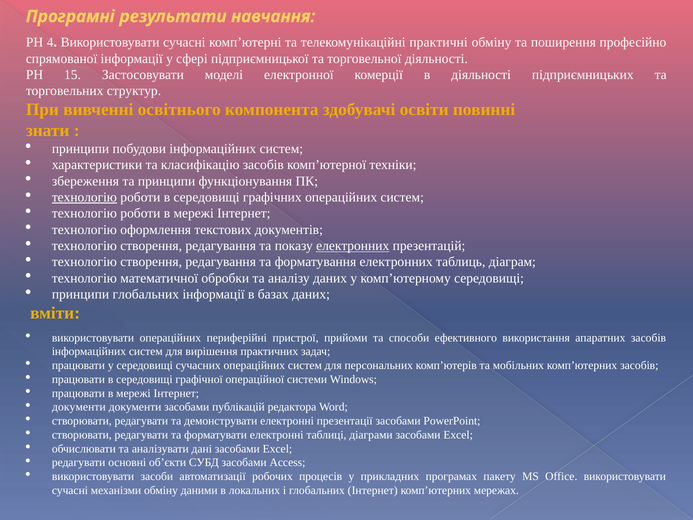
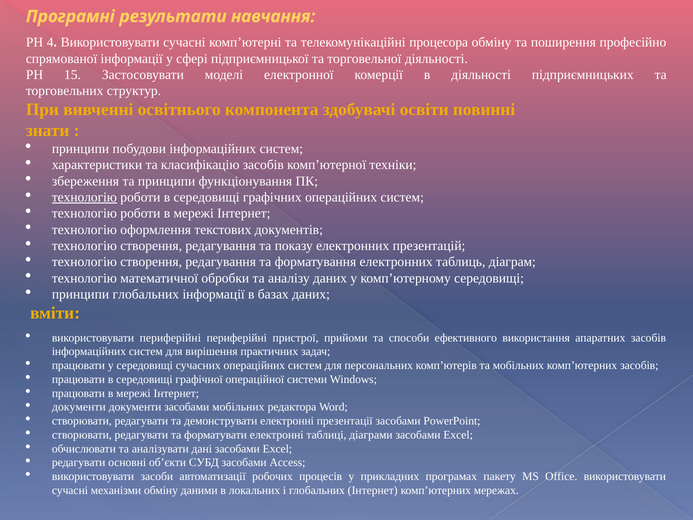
практичні: практичні -> процесора (439, 42)
електронних underline: present -> none (353, 246)
використовувати операційних: операційних -> периферійні (170, 338)
засобами публікацій: публікацій -> мобільних (238, 407)
